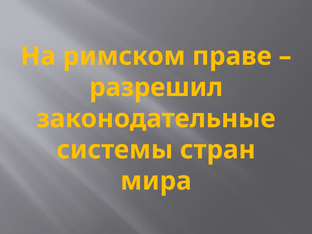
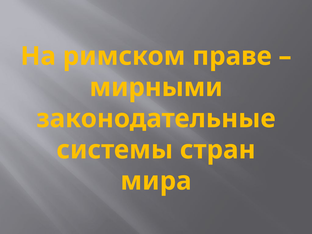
разрешил: разрешил -> мирными (156, 87)
